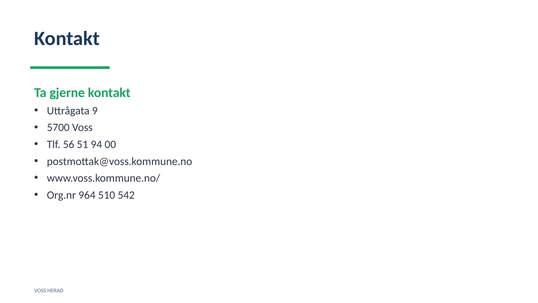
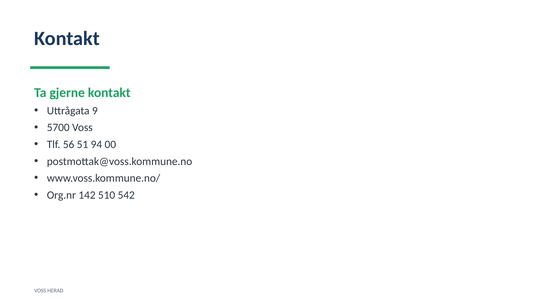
964: 964 -> 142 (87, 195)
